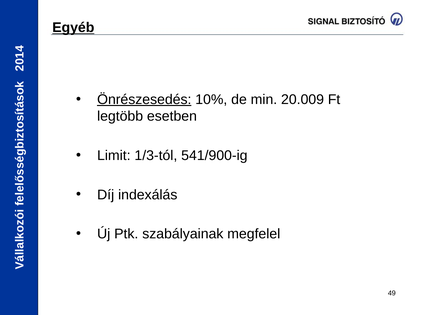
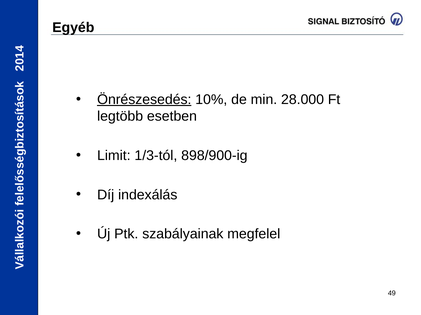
Egyéb underline: present -> none (73, 28)
20.009: 20.009 -> 28.000 (303, 100)
541/900-ig: 541/900-ig -> 898/900-ig (214, 156)
